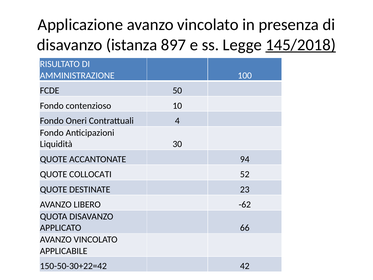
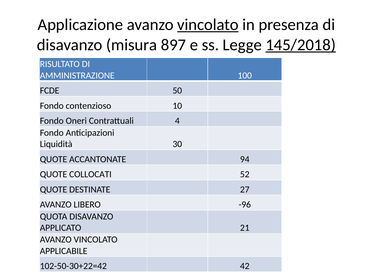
vincolato underline: none -> present (208, 25)
istanza: istanza -> misura (132, 45)
23: 23 -> 27 (245, 189)
-62: -62 -> -96 (245, 204)
66: 66 -> 21 (245, 228)
150-50-30+22=42: 150-50-30+22=42 -> 102-50-30+22=42 (73, 266)
